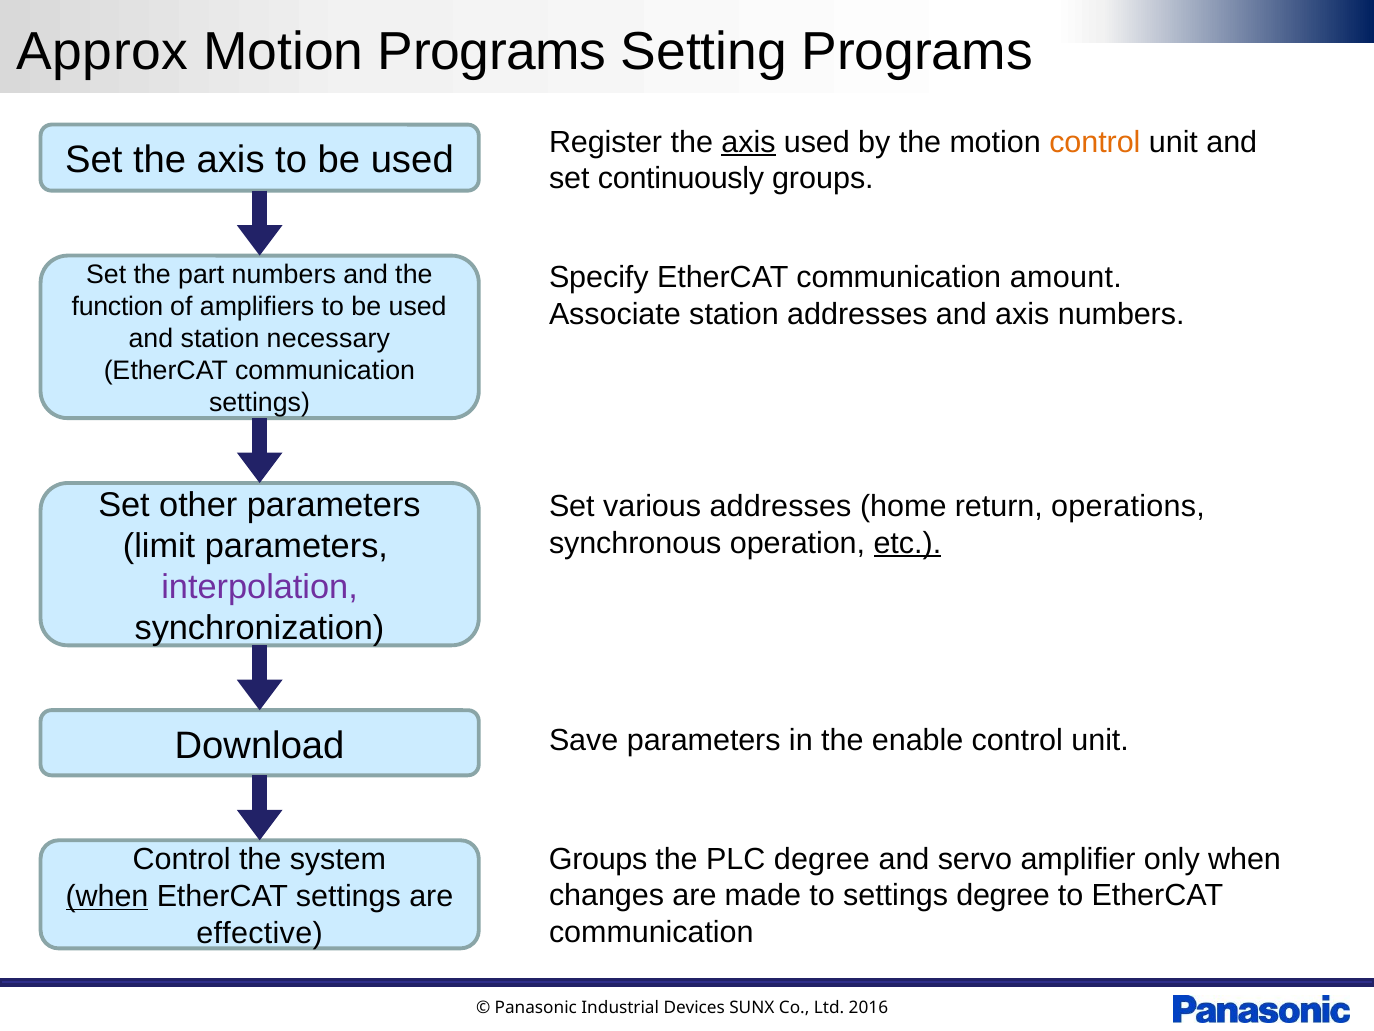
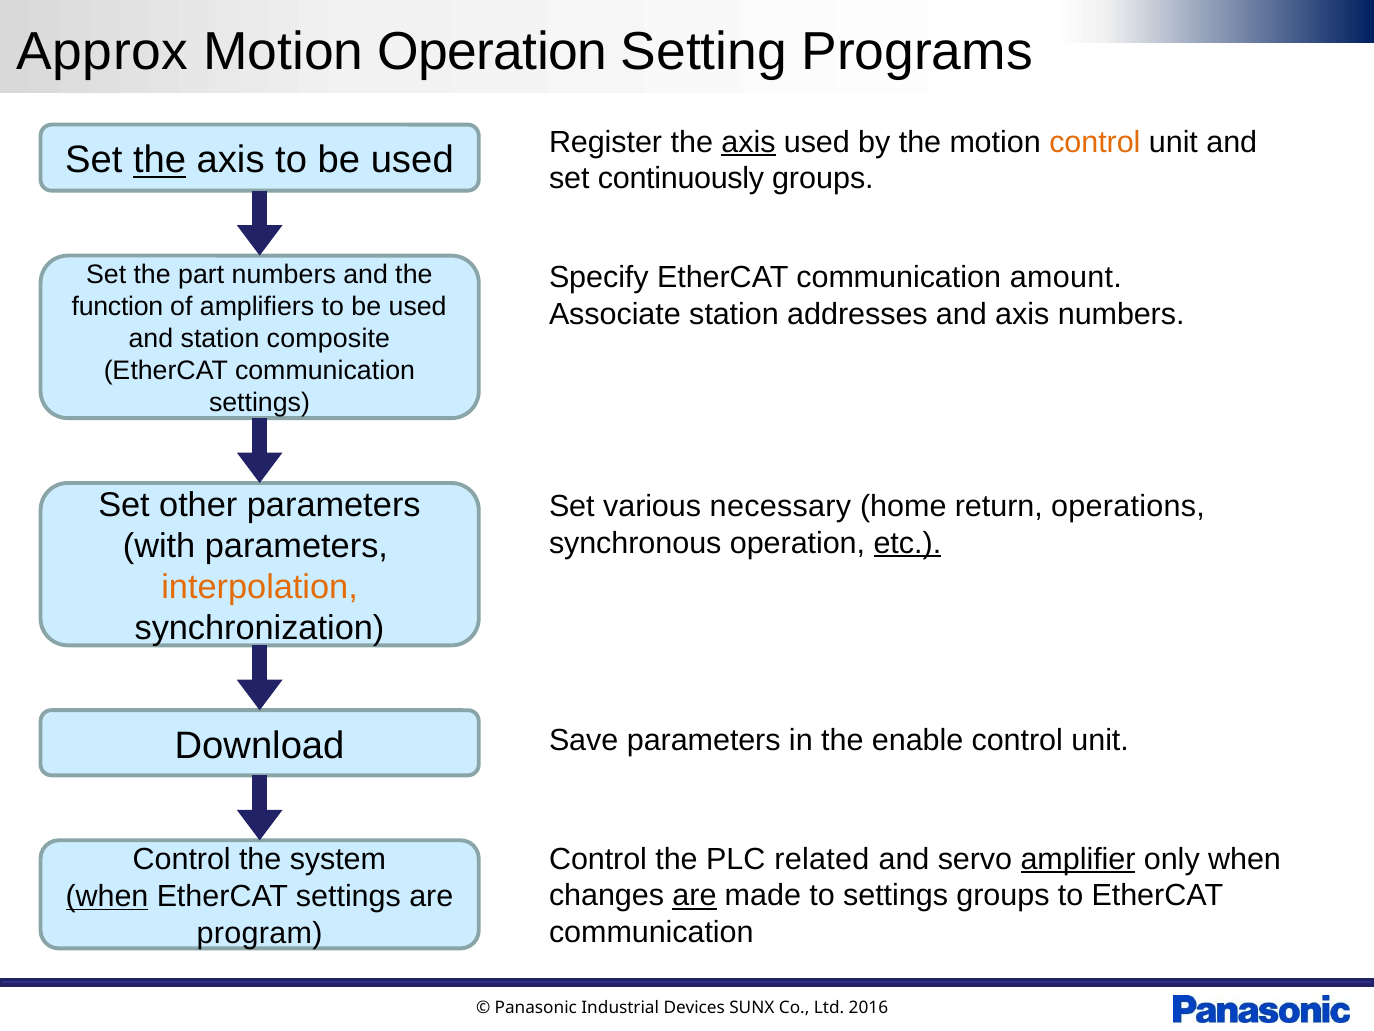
Motion Programs: Programs -> Operation (492, 52)
the underline: none -> present (160, 160)
necessary: necessary -> composite (328, 339)
various addresses: addresses -> necessary (780, 506)
limit: limit -> with (159, 546)
interpolation colour: purple -> orange (260, 587)
Groups: Groups -> Control (598, 859)
PLC degree: degree -> related (822, 859)
amplifier underline: none -> present (1078, 859)
are underline: none -> present (694, 895)
settings degree: degree -> groups (1003, 895)
effective: effective -> program (259, 933)
